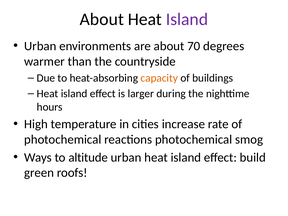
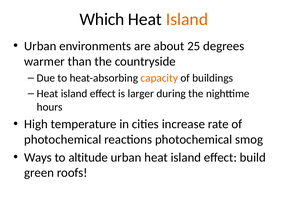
About: About -> Which (102, 19)
Island colour: purple -> orange (187, 19)
70: 70 -> 25 (194, 46)
